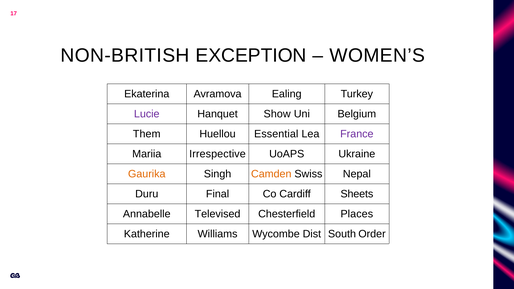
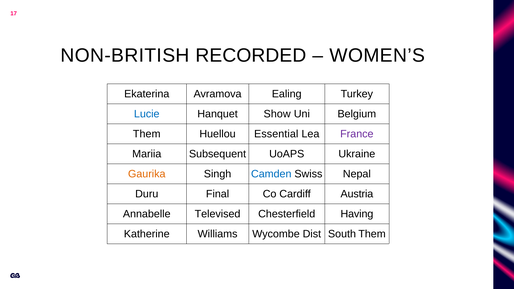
EXCEPTION: EXCEPTION -> RECORDED (251, 55)
Lucie colour: purple -> blue (147, 114)
Irrespective: Irrespective -> Subsequent (218, 154)
Camden colour: orange -> blue (271, 174)
Sheets: Sheets -> Austria (357, 194)
Places: Places -> Having (357, 214)
South Order: Order -> Them (372, 234)
